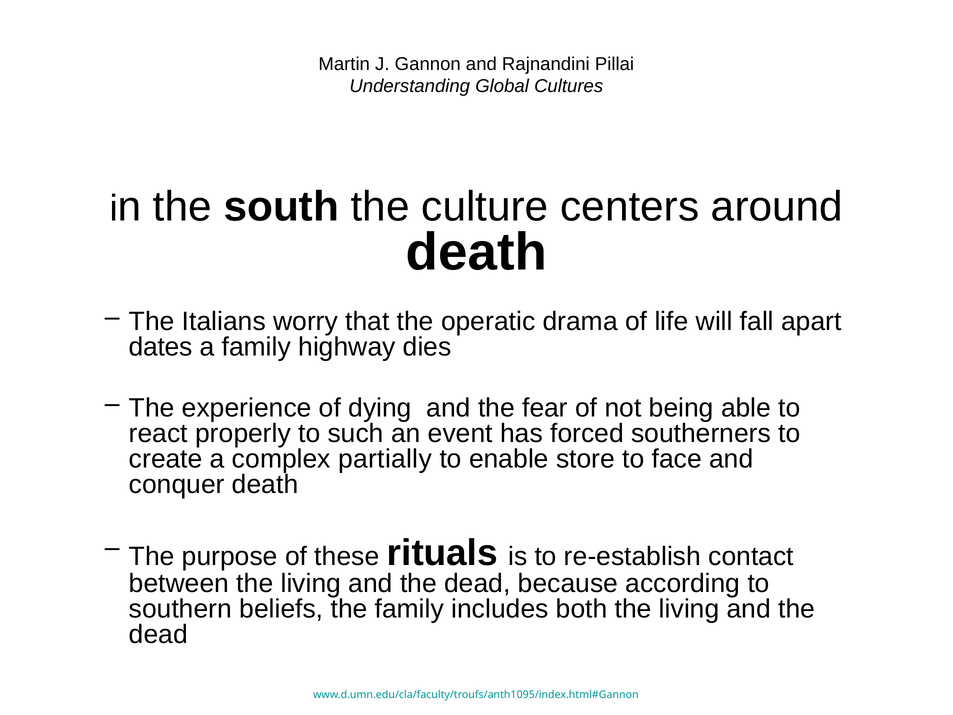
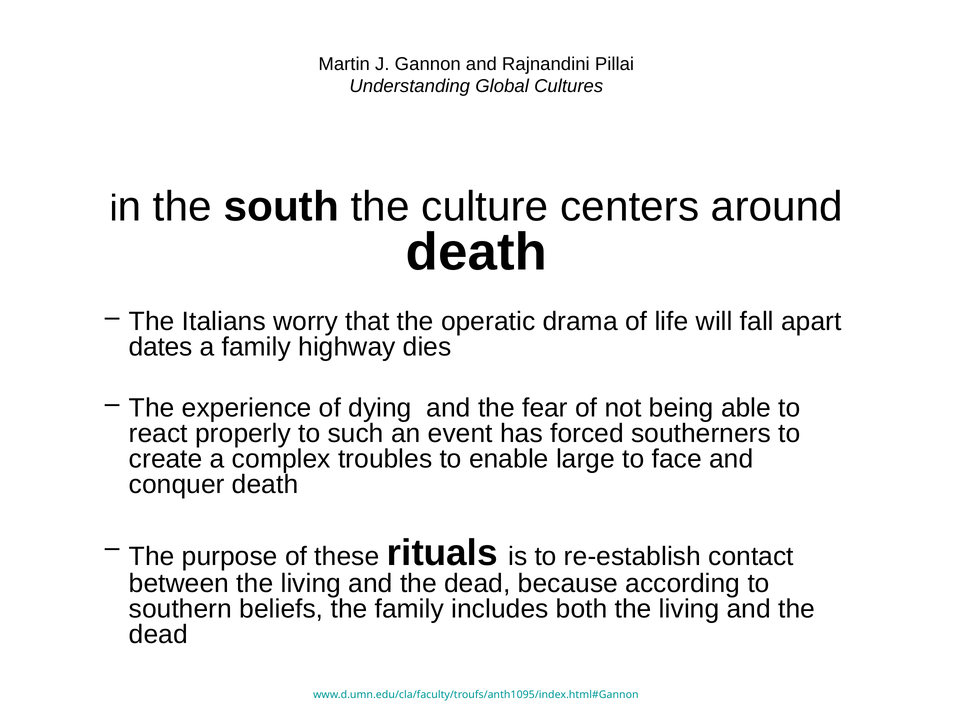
partially: partially -> troubles (385, 459)
store: store -> large (585, 459)
